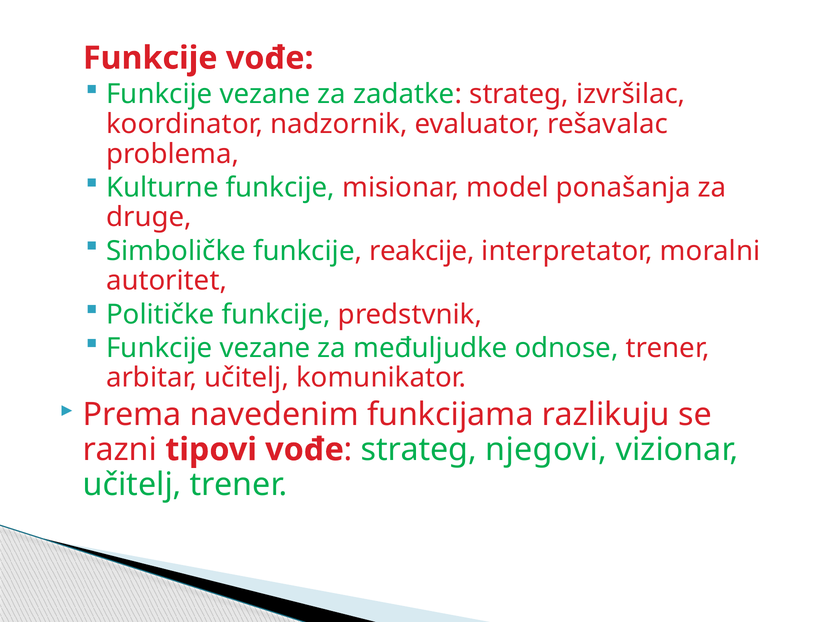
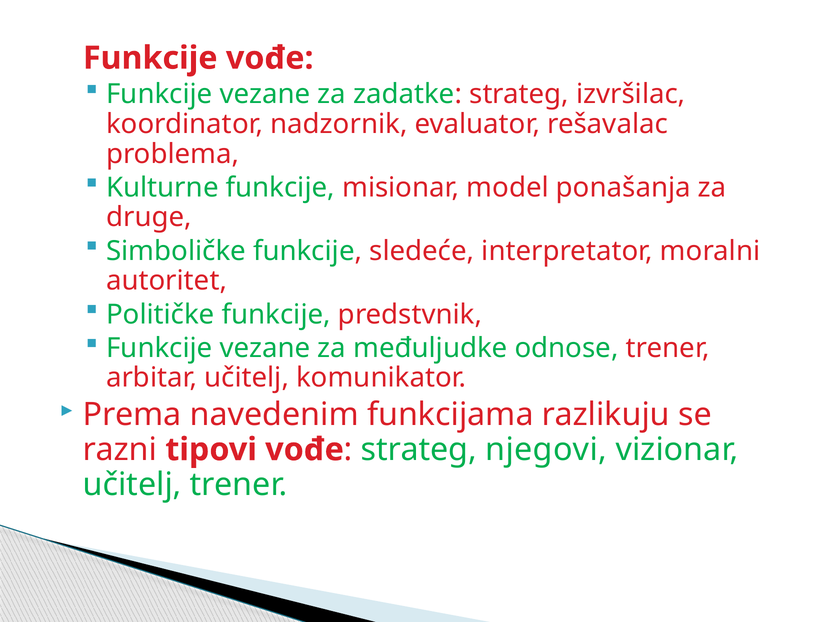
reakcije: reakcije -> sledeće (422, 251)
